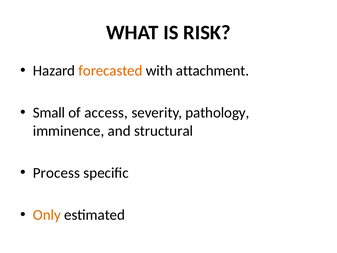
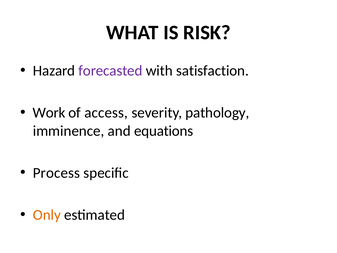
forecasted colour: orange -> purple (110, 71)
attachment: attachment -> satisfaction (212, 71)
Small: Small -> Work (49, 113)
structural: structural -> equations (164, 131)
